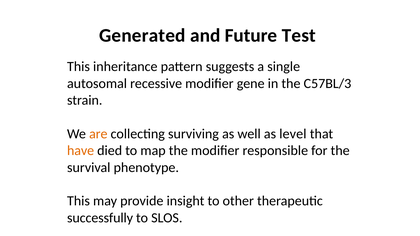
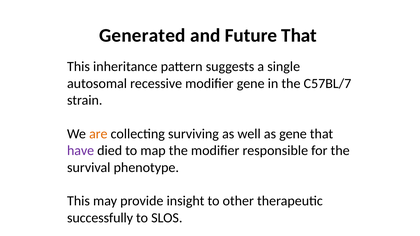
Future Test: Test -> That (299, 36)
C57BL/3: C57BL/3 -> C57BL/7 (327, 84)
as level: level -> gene (293, 134)
have colour: orange -> purple (81, 151)
